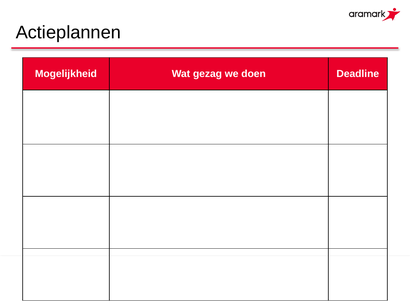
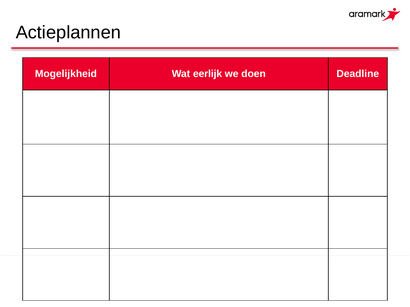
gezag: gezag -> eerlijk (208, 74)
